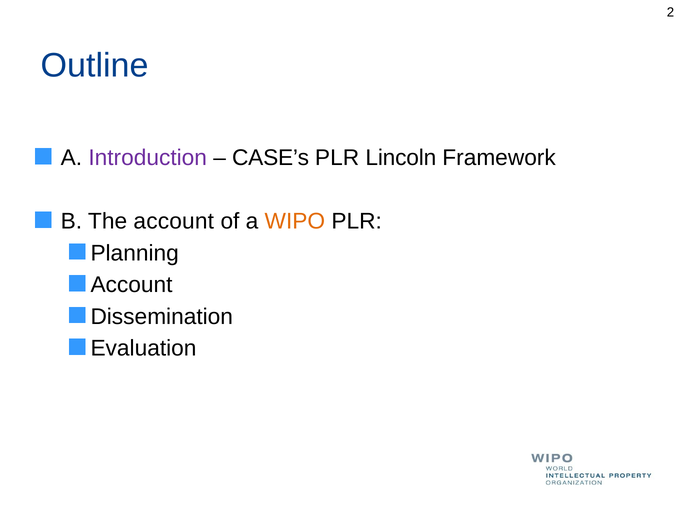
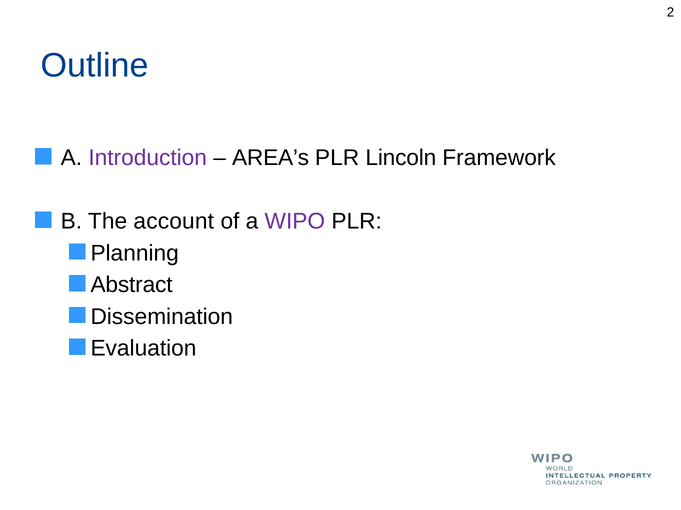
CASE’s: CASE’s -> AREA’s (271, 158)
WIPO colour: orange -> purple (295, 222)
Account: Account -> Abstract (132, 285)
